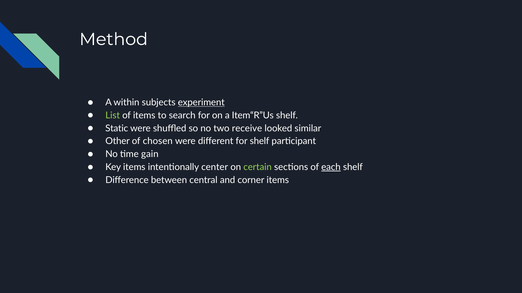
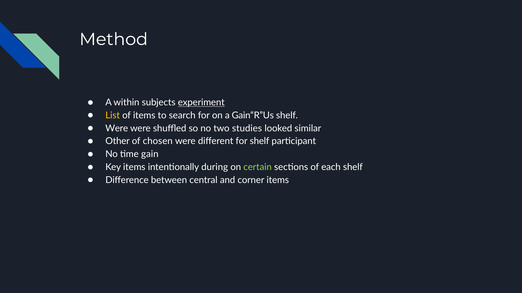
List colour: light green -> yellow (113, 116)
Item“R”Us: Item“R”Us -> Gain“R”Us (253, 116)
Static: Static -> Were (117, 129)
receive: receive -> studies (247, 129)
center: center -> during (215, 167)
each underline: present -> none (331, 167)
